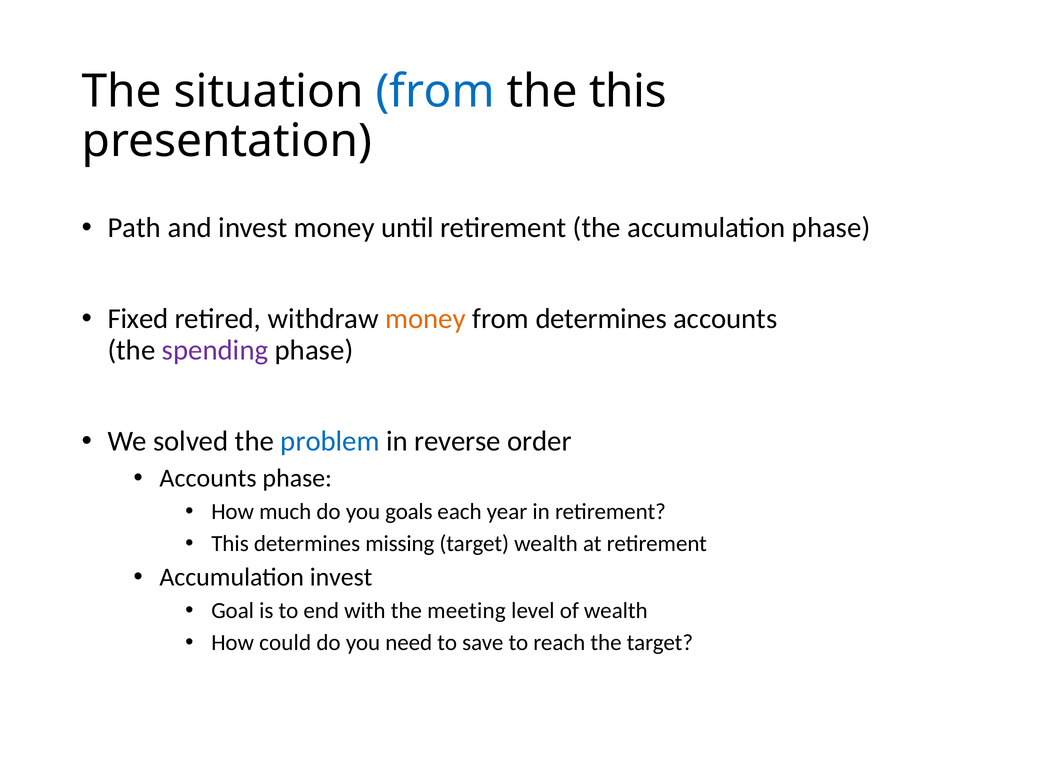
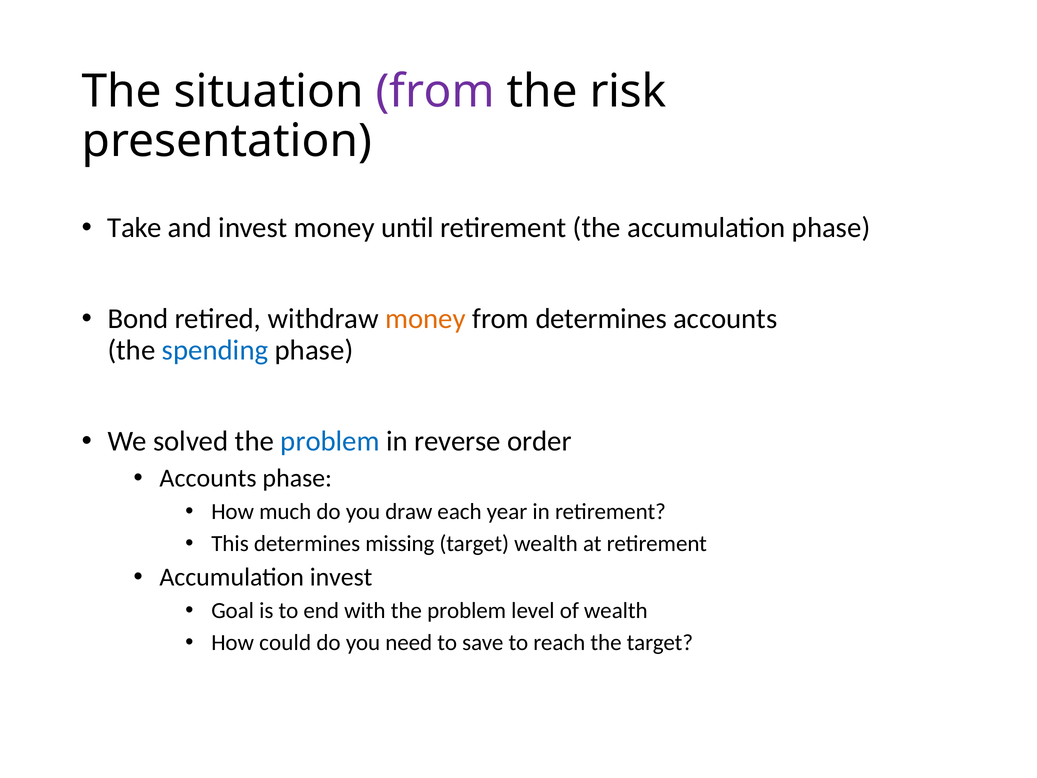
from colour: blue -> purple (435, 91)
the this: this -> risk (628, 91)
Path: Path -> Take (135, 228)
Fixed: Fixed -> Bond (138, 319)
spending colour: purple -> blue (215, 350)
goals: goals -> draw (409, 511)
with the meeting: meeting -> problem (467, 611)
